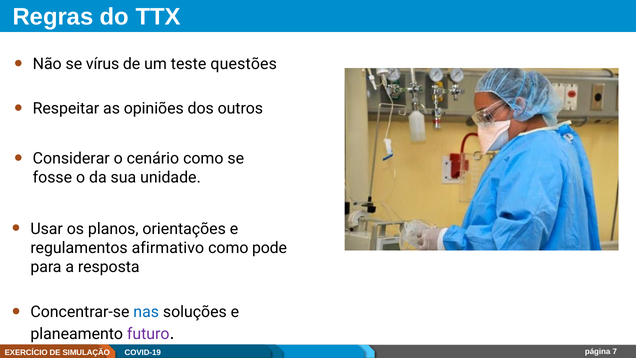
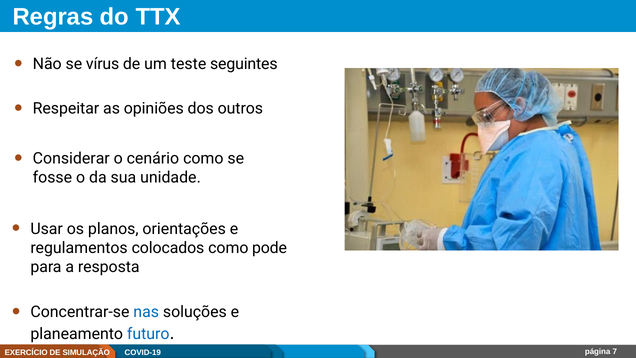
questões: questões -> seguintes (244, 64)
afirmativo: afirmativo -> colocados (168, 248)
futuro colour: purple -> blue (148, 334)
